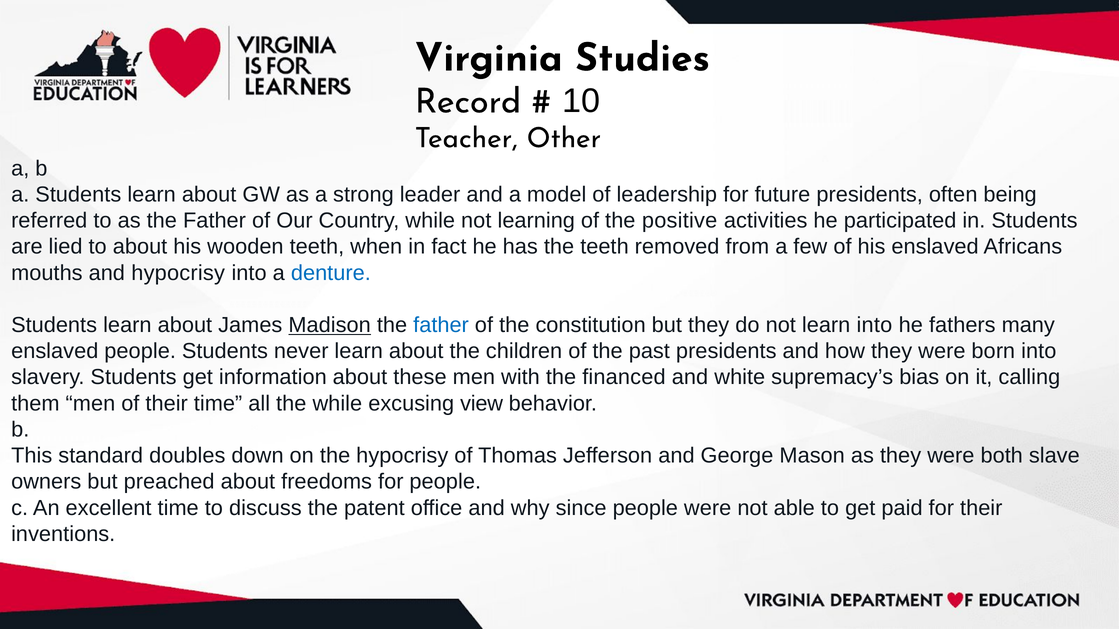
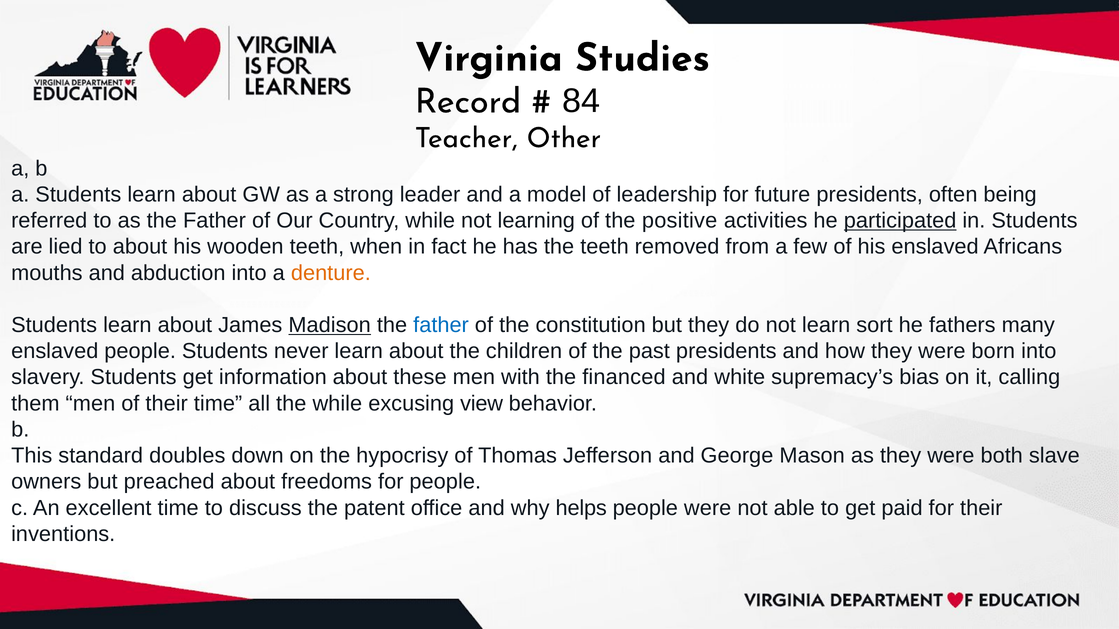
10: 10 -> 84 (581, 101)
participated underline: none -> present (900, 221)
and hypocrisy: hypocrisy -> abduction (178, 273)
denture colour: blue -> orange (331, 273)
learn into: into -> sort (874, 325)
since: since -> helps (581, 508)
